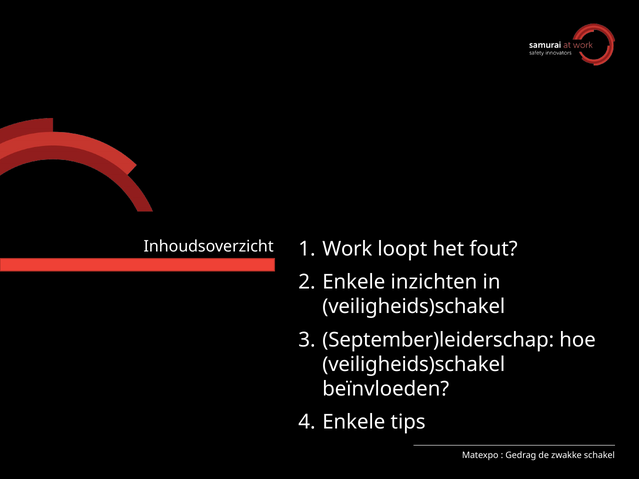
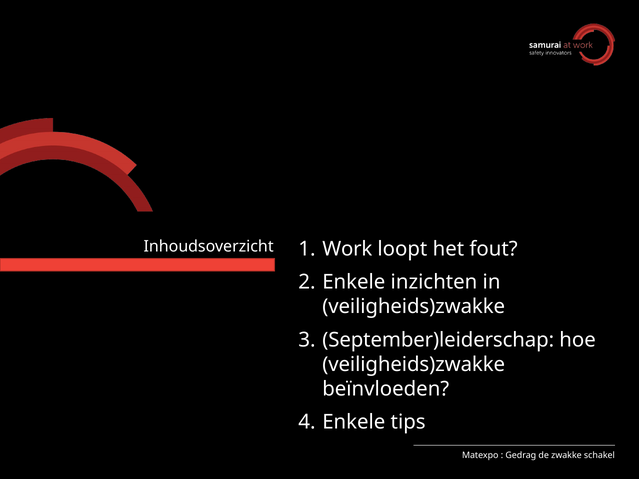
veiligheids)schakel: veiligheids)schakel -> veiligheids)zwakke (414, 307)
veiligheids)schakel: veiligheids)schakel -> veiligheids)zwakke (414, 365)
